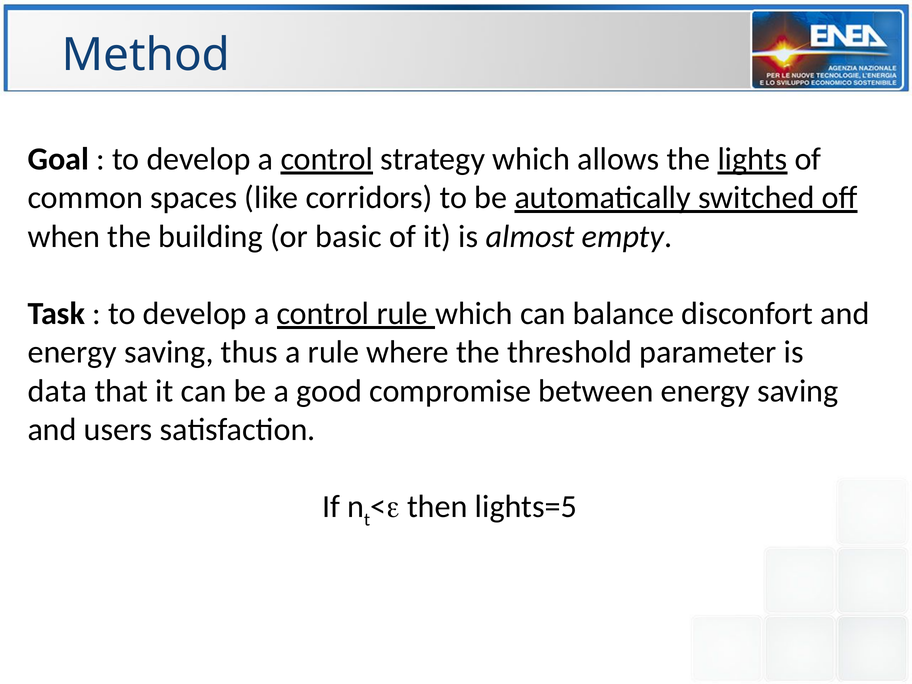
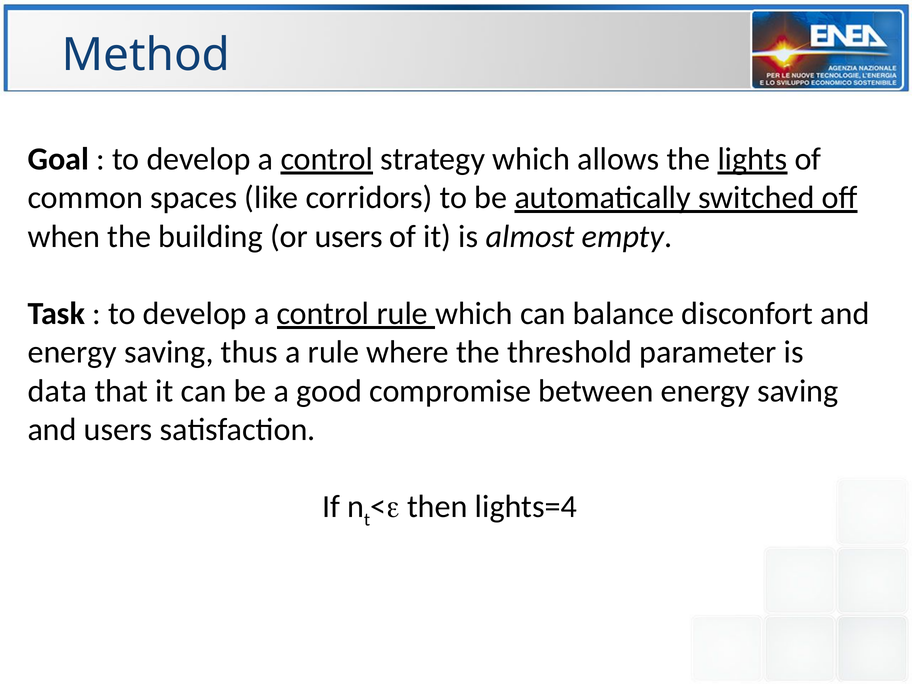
or basic: basic -> users (349, 236)
lights=5: lights=5 -> lights=4 (526, 507)
